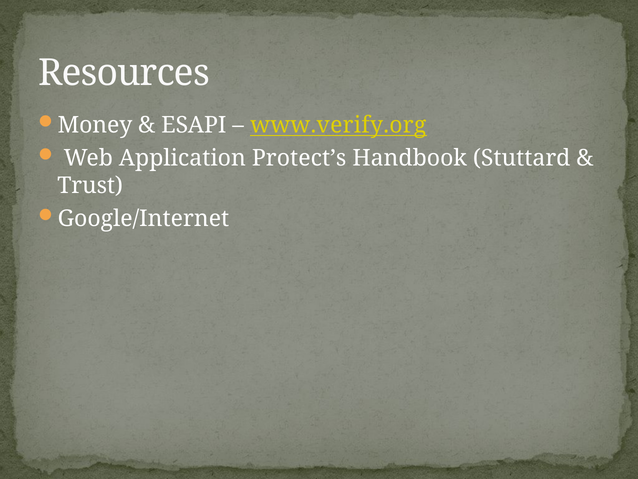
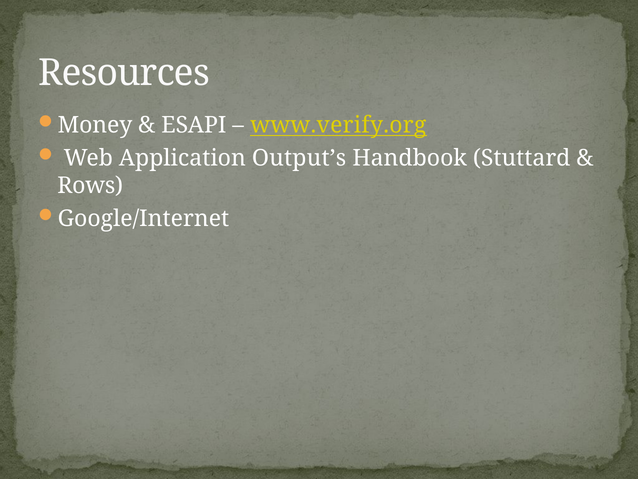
Protect’s: Protect’s -> Output’s (299, 158)
Trust: Trust -> Rows (90, 185)
